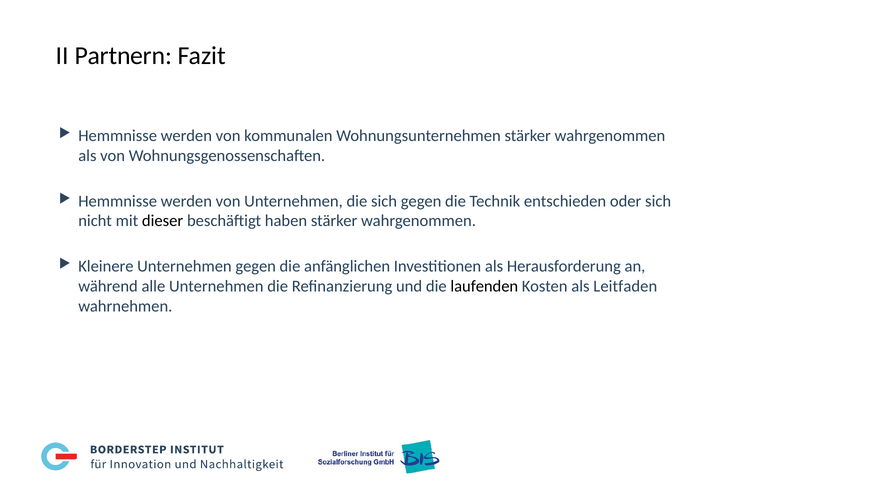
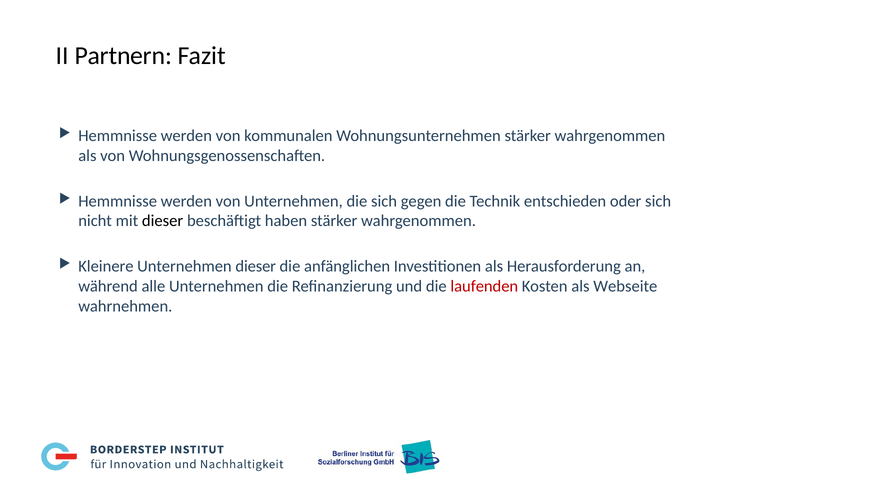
Unternehmen gegen: gegen -> dieser (256, 266)
laufenden colour: black -> red (484, 286)
Leitfaden: Leitfaden -> Webseite (625, 286)
